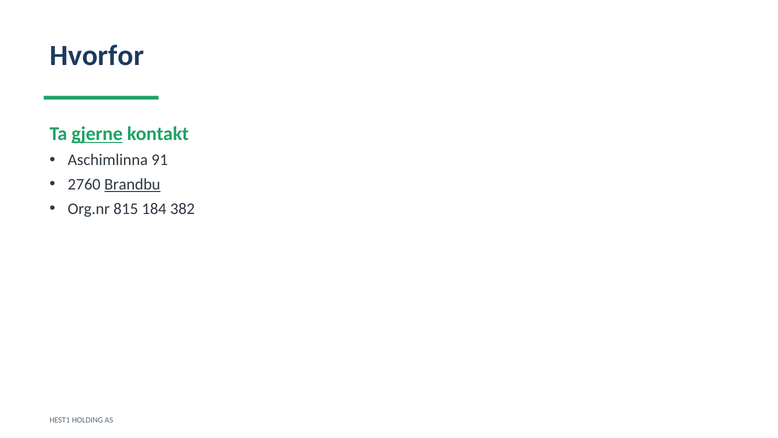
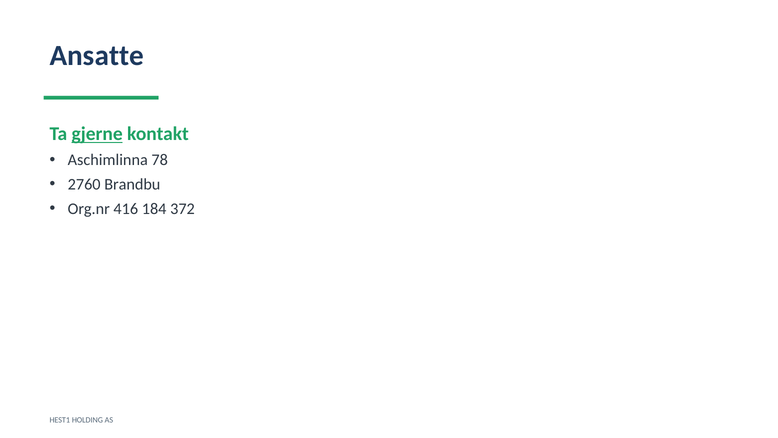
Hvorfor: Hvorfor -> Ansatte (97, 56)
91: 91 -> 78 (160, 160)
Brandbu underline: present -> none (132, 184)
815: 815 -> 416 (126, 209)
382: 382 -> 372 (182, 209)
